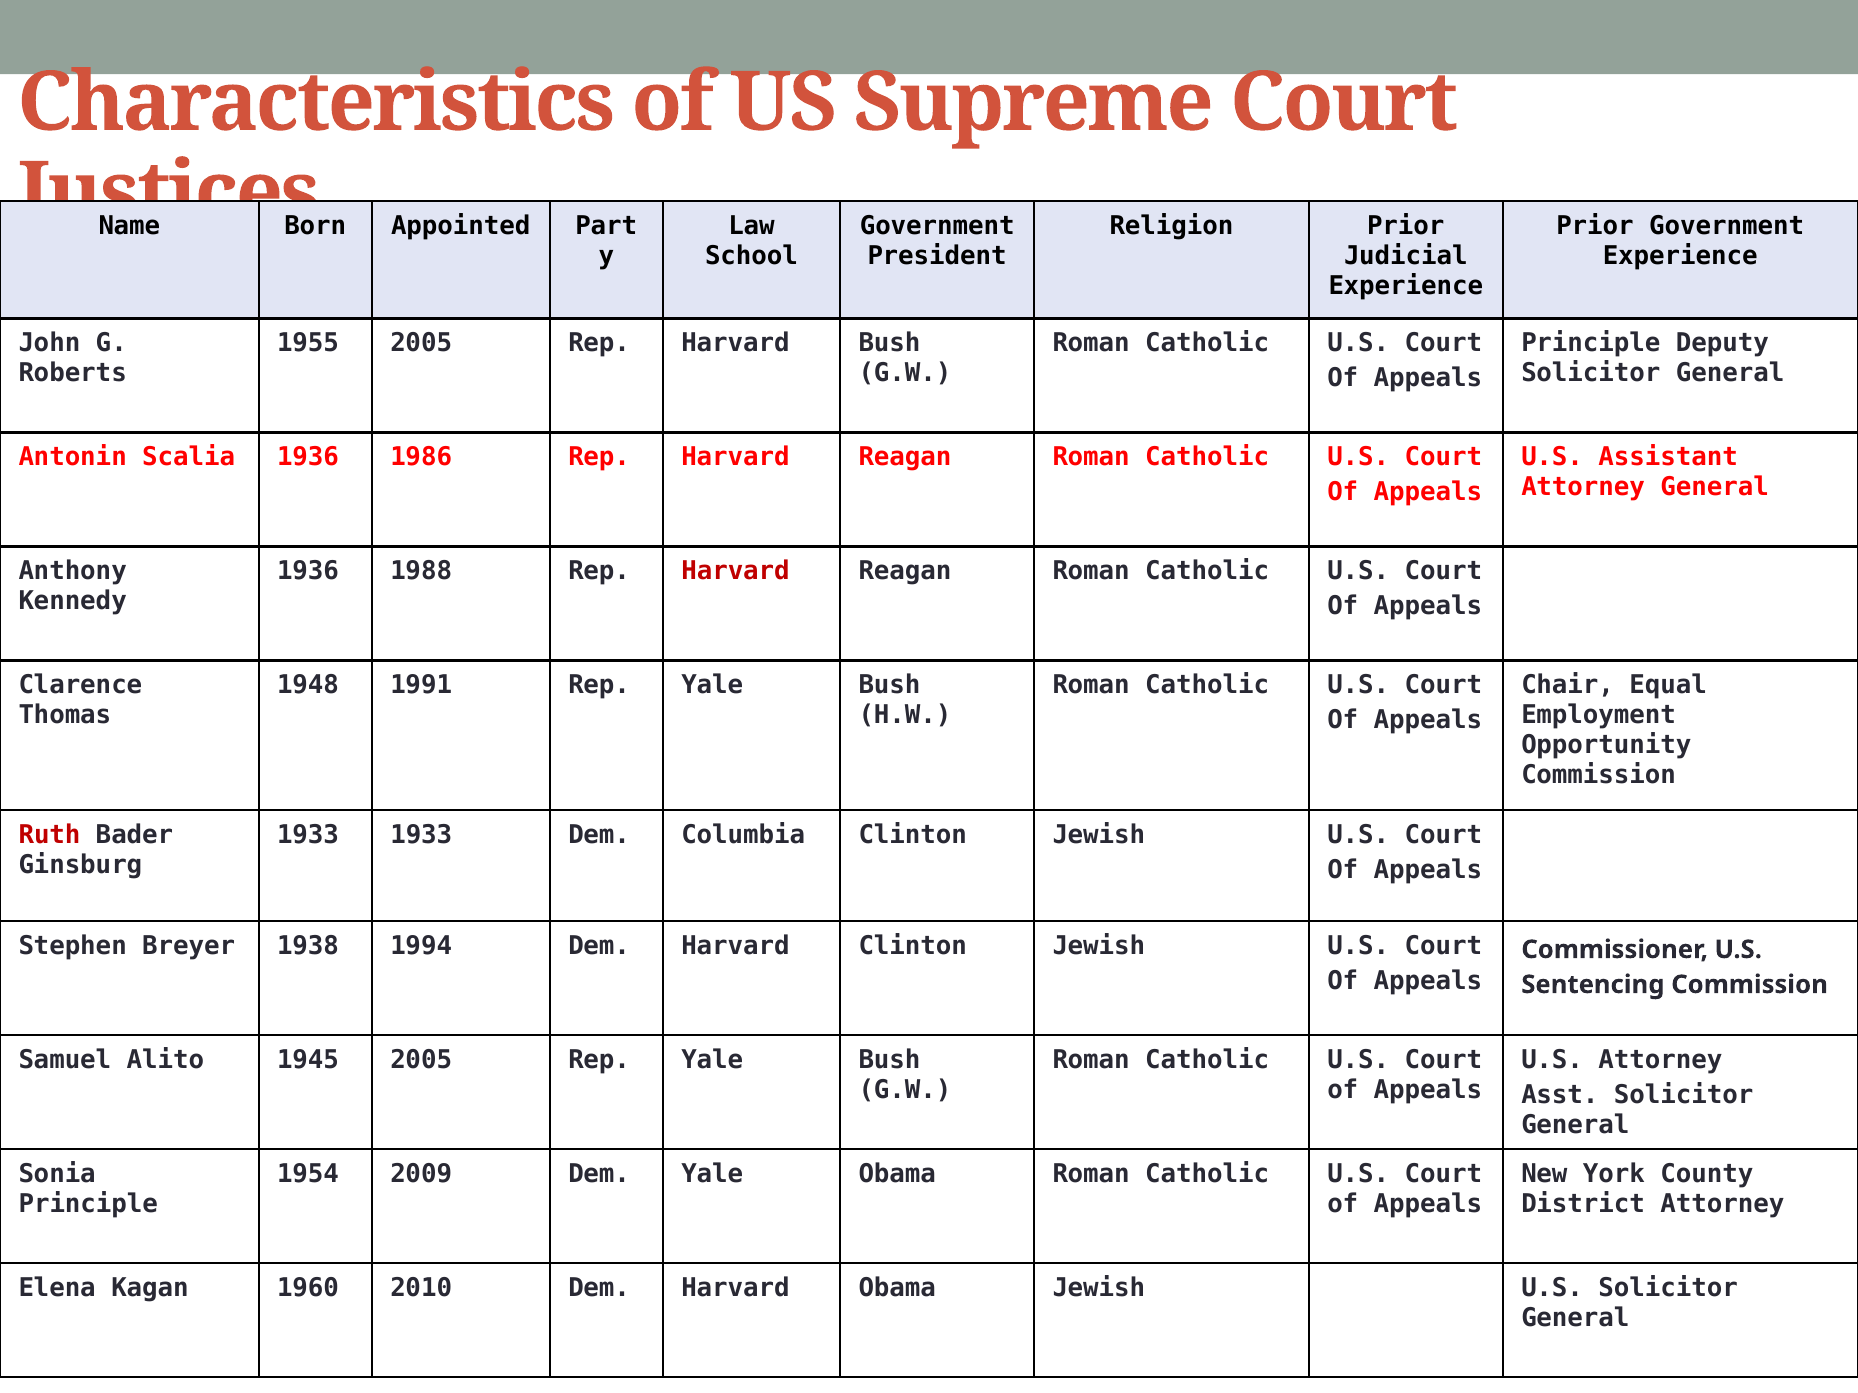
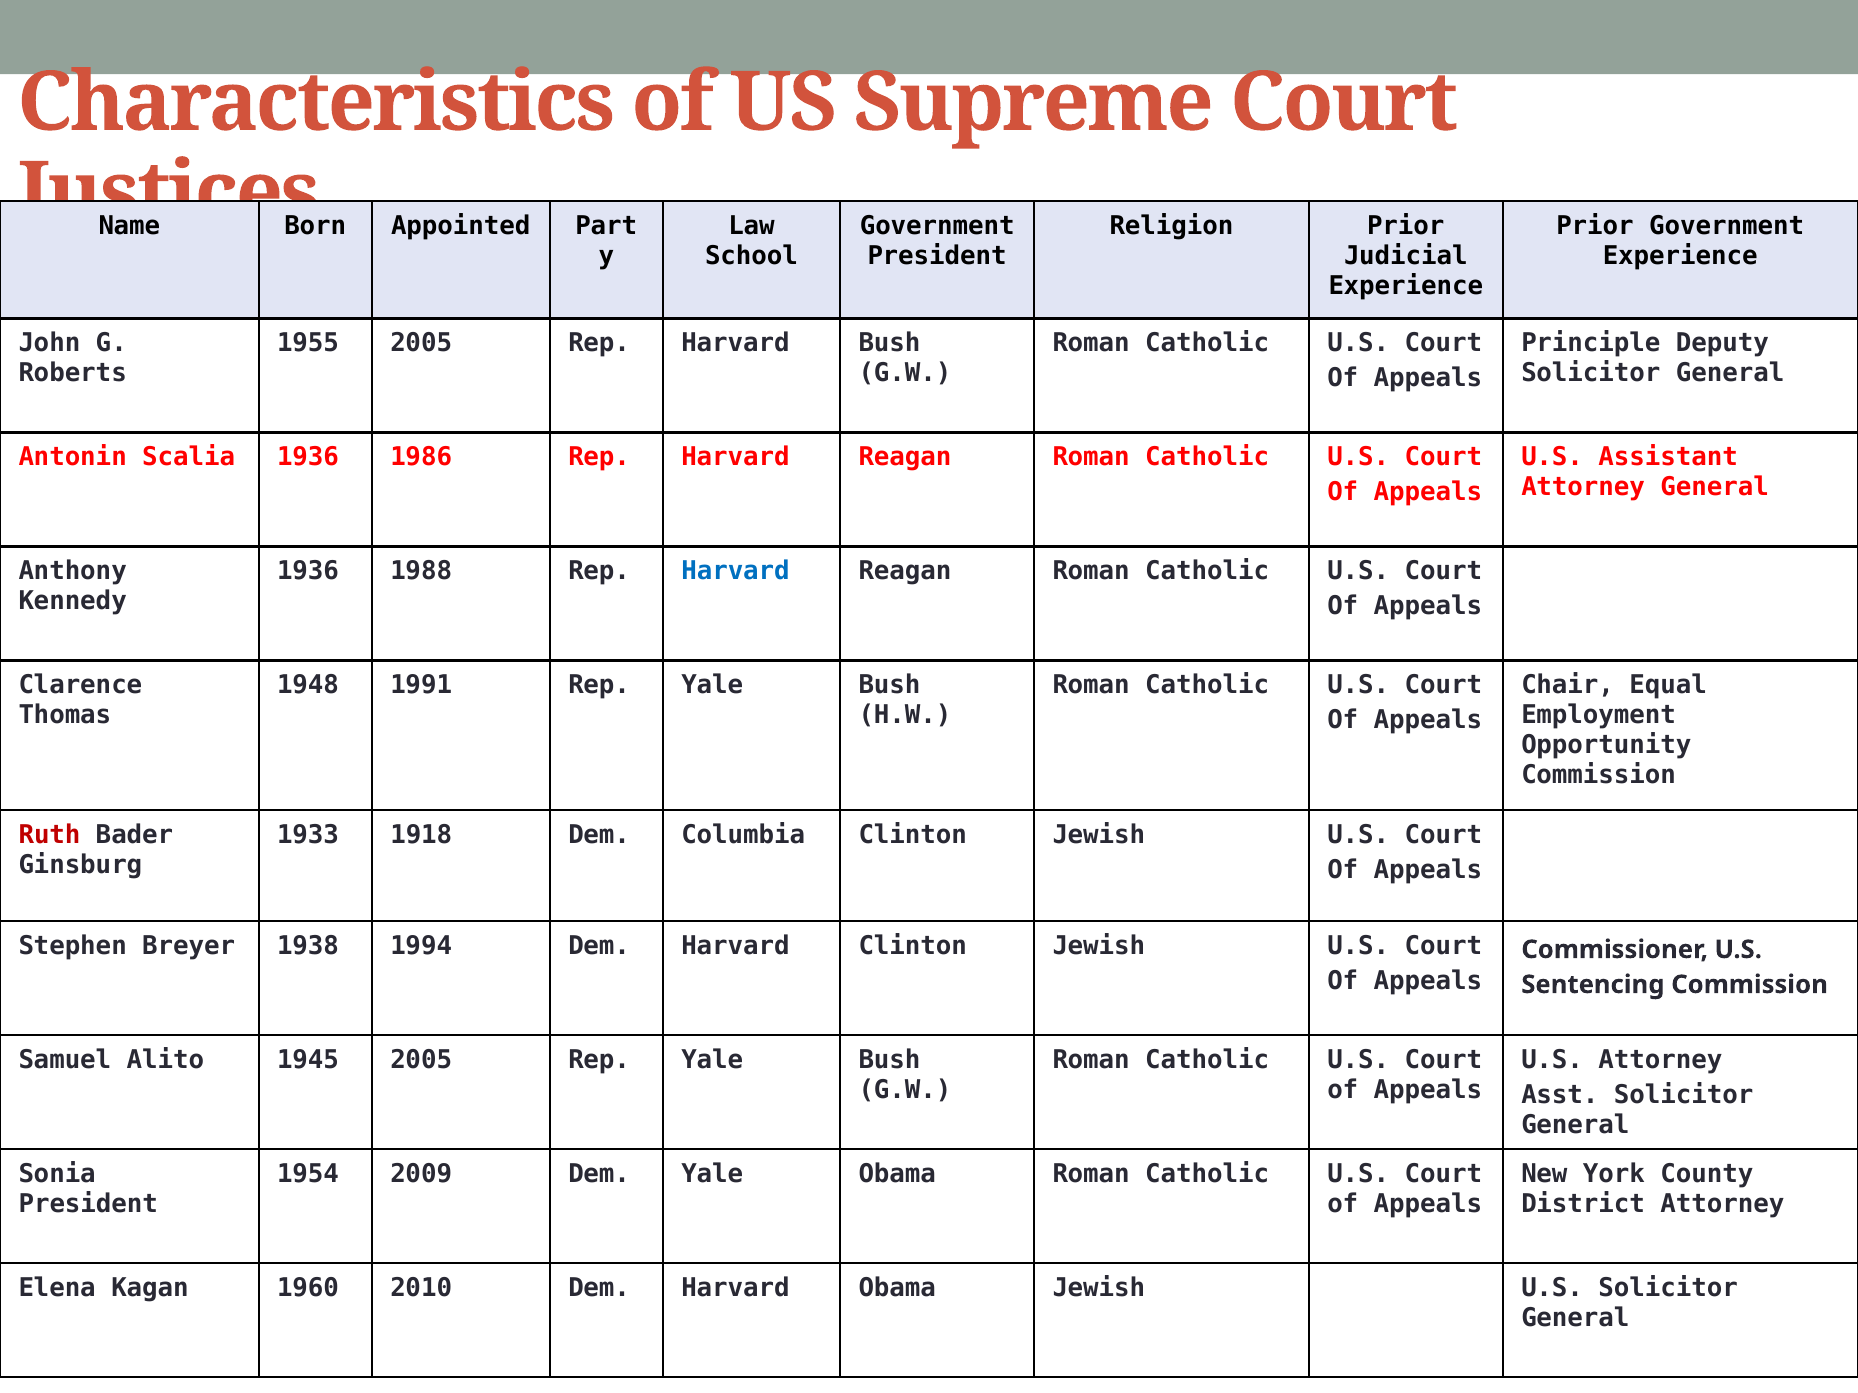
Harvard colour: red -> blue (736, 571)
1933 1933: 1933 -> 1918 (421, 835)
Principle: Principle -> President (88, 1204)
